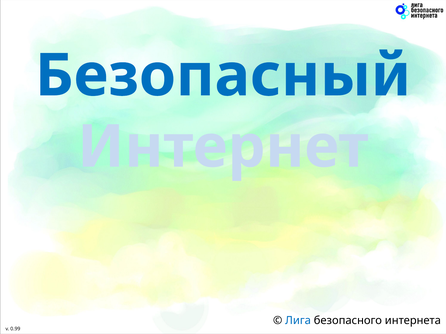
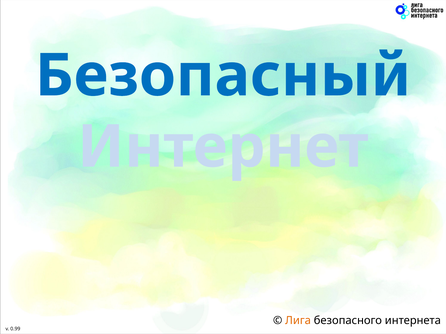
Лига colour: blue -> orange (298, 321)
